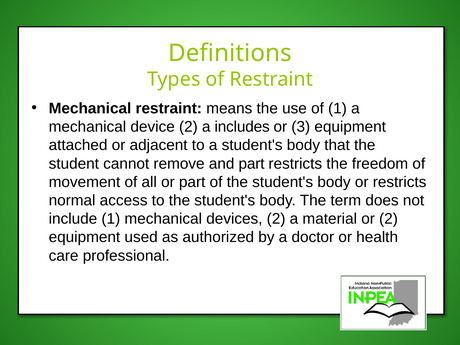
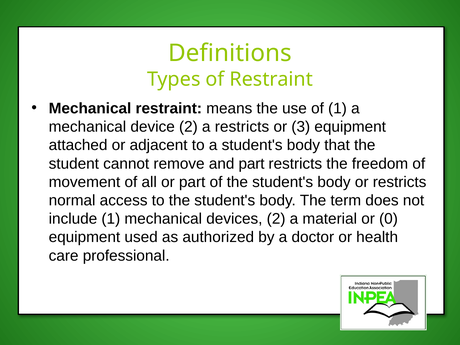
a includes: includes -> restricts (242, 127)
or 2: 2 -> 0 (388, 219)
